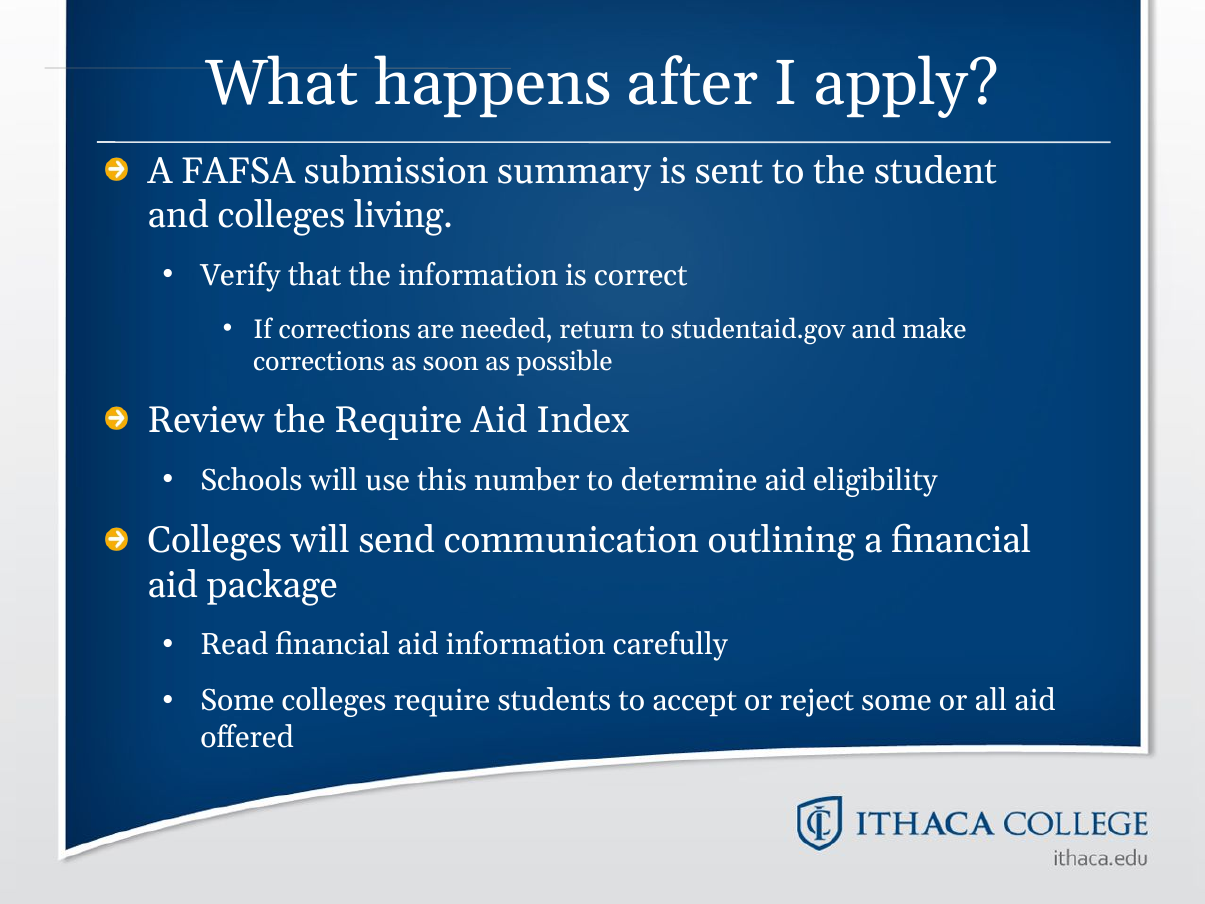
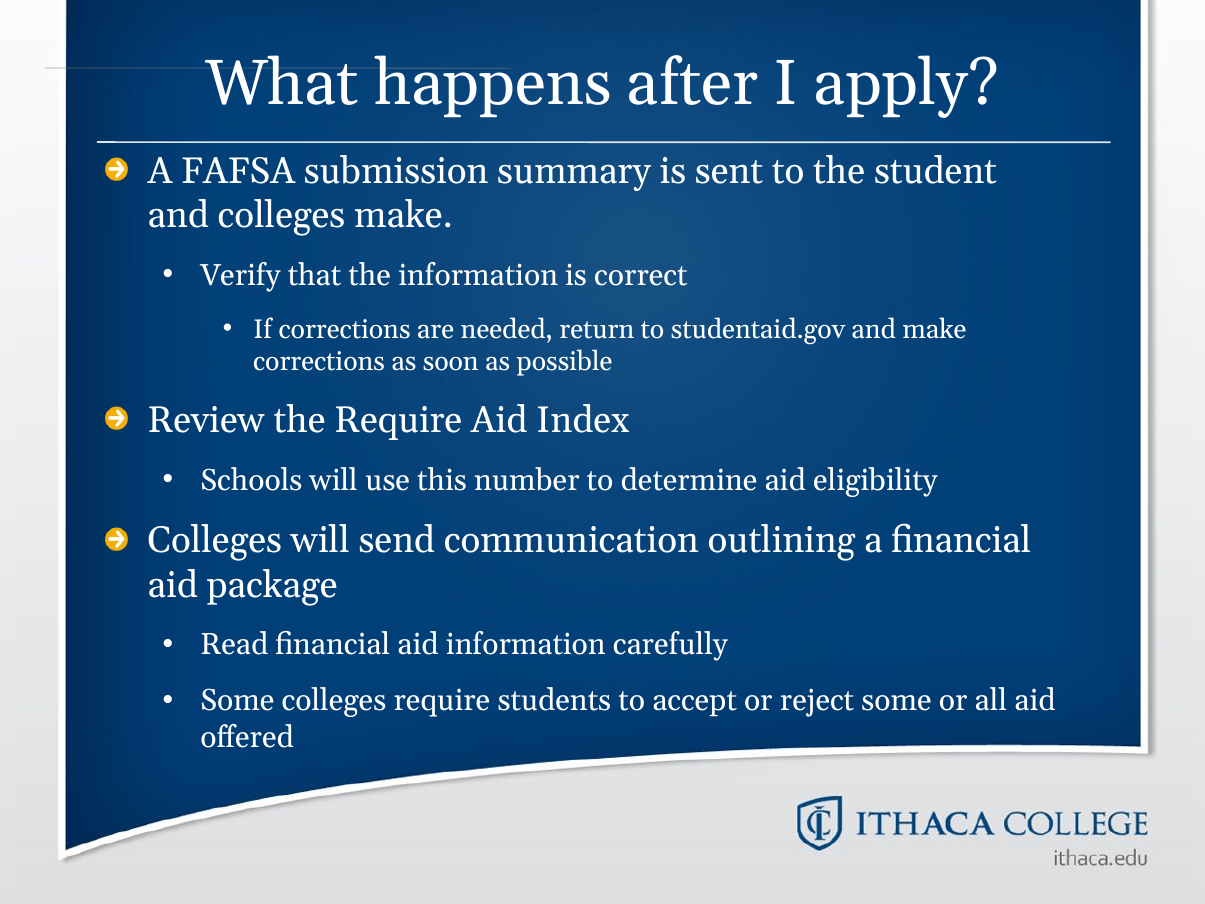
colleges living: living -> make (403, 215)
